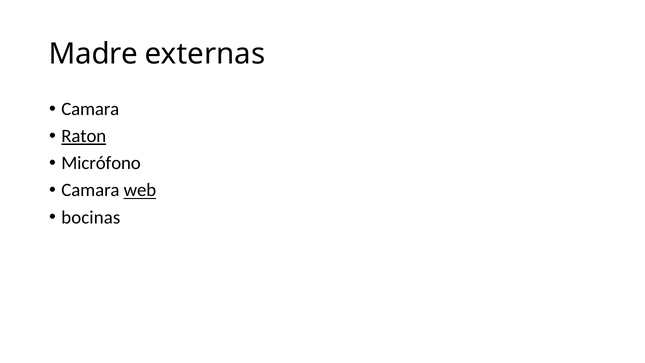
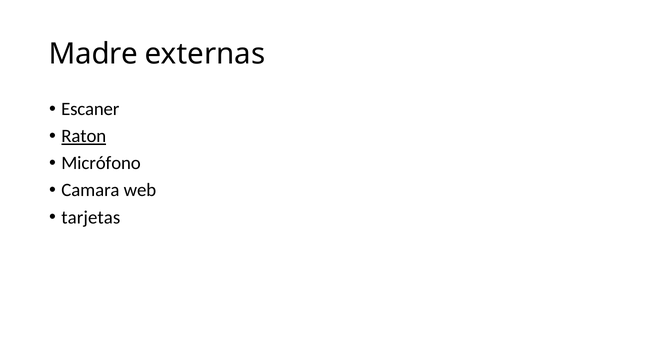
Camara: Camara -> Escaner (90, 109)
web underline: present -> none (140, 190)
bocinas: bocinas -> tarjetas (91, 217)
